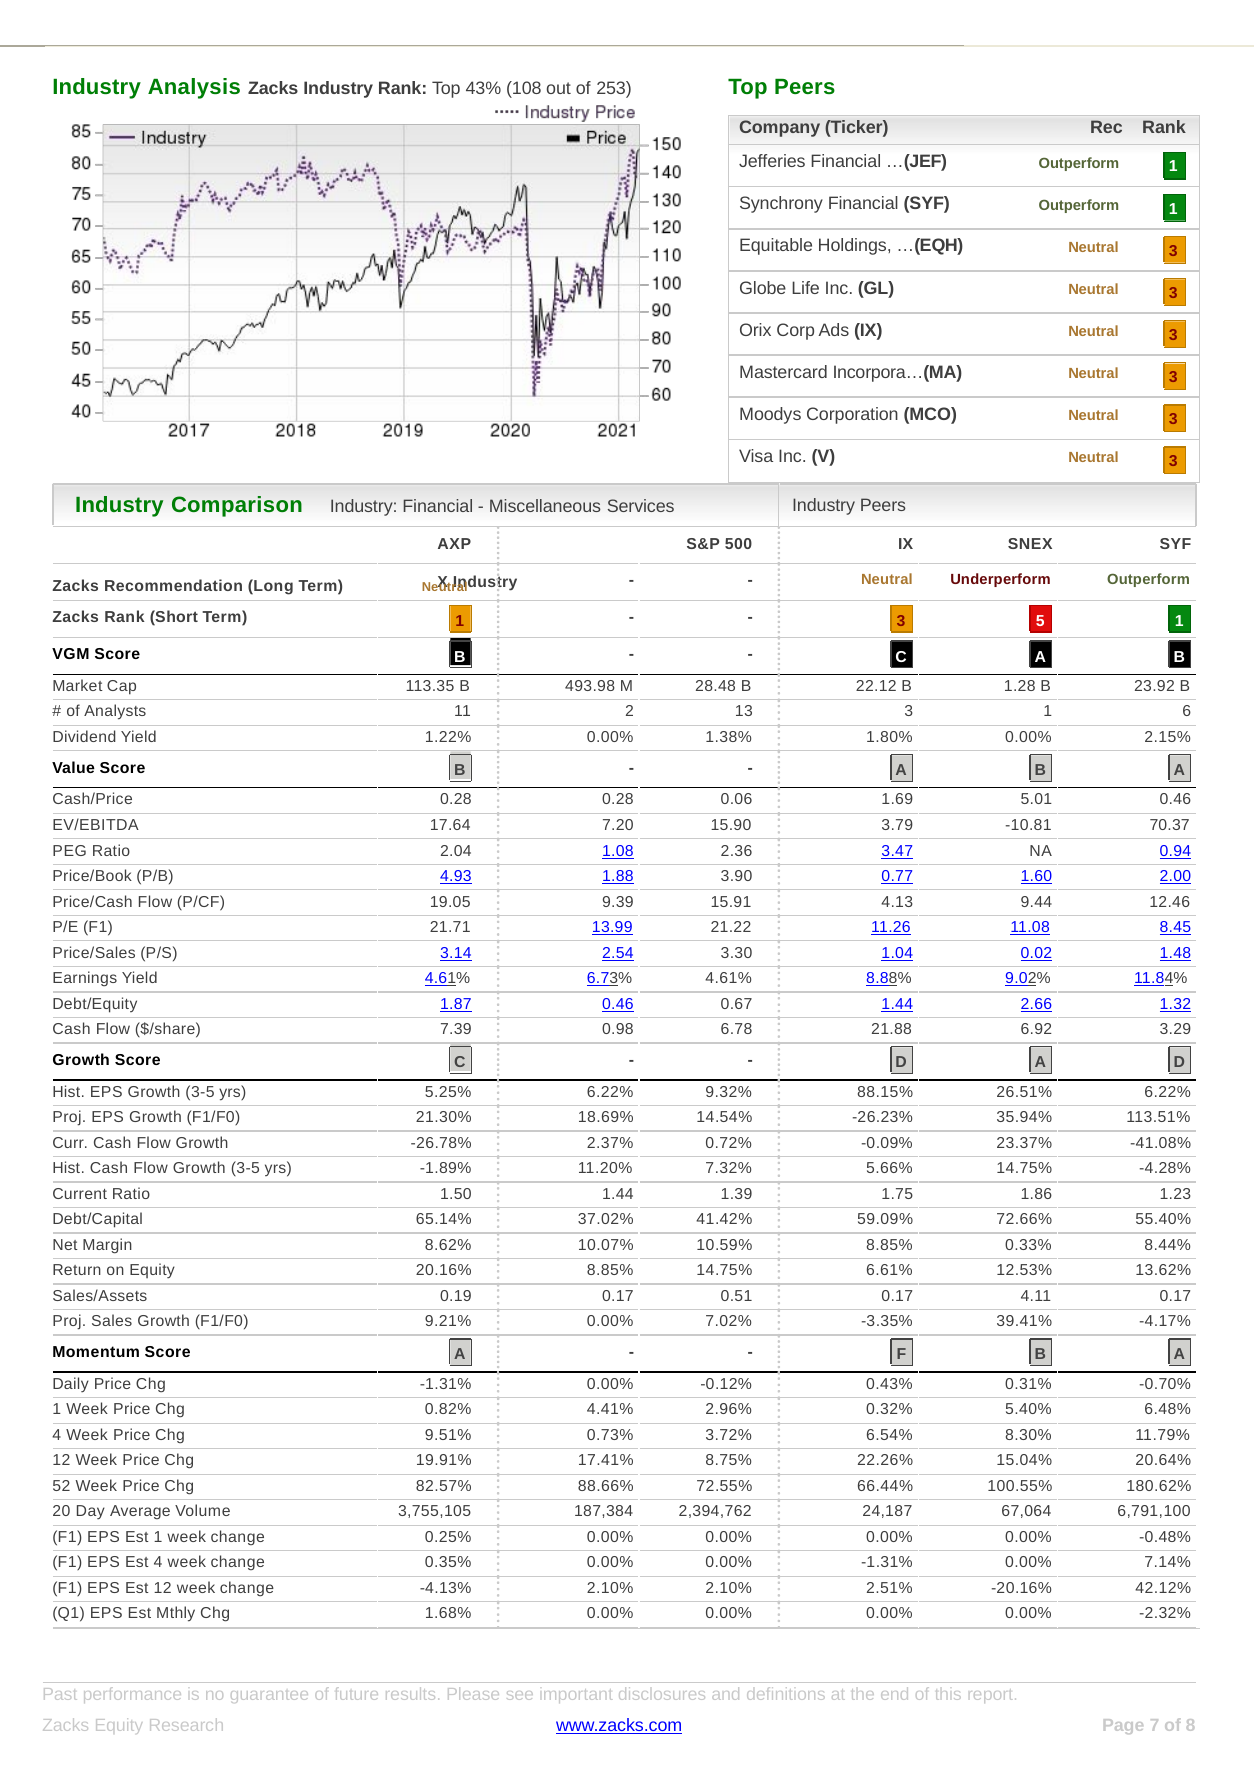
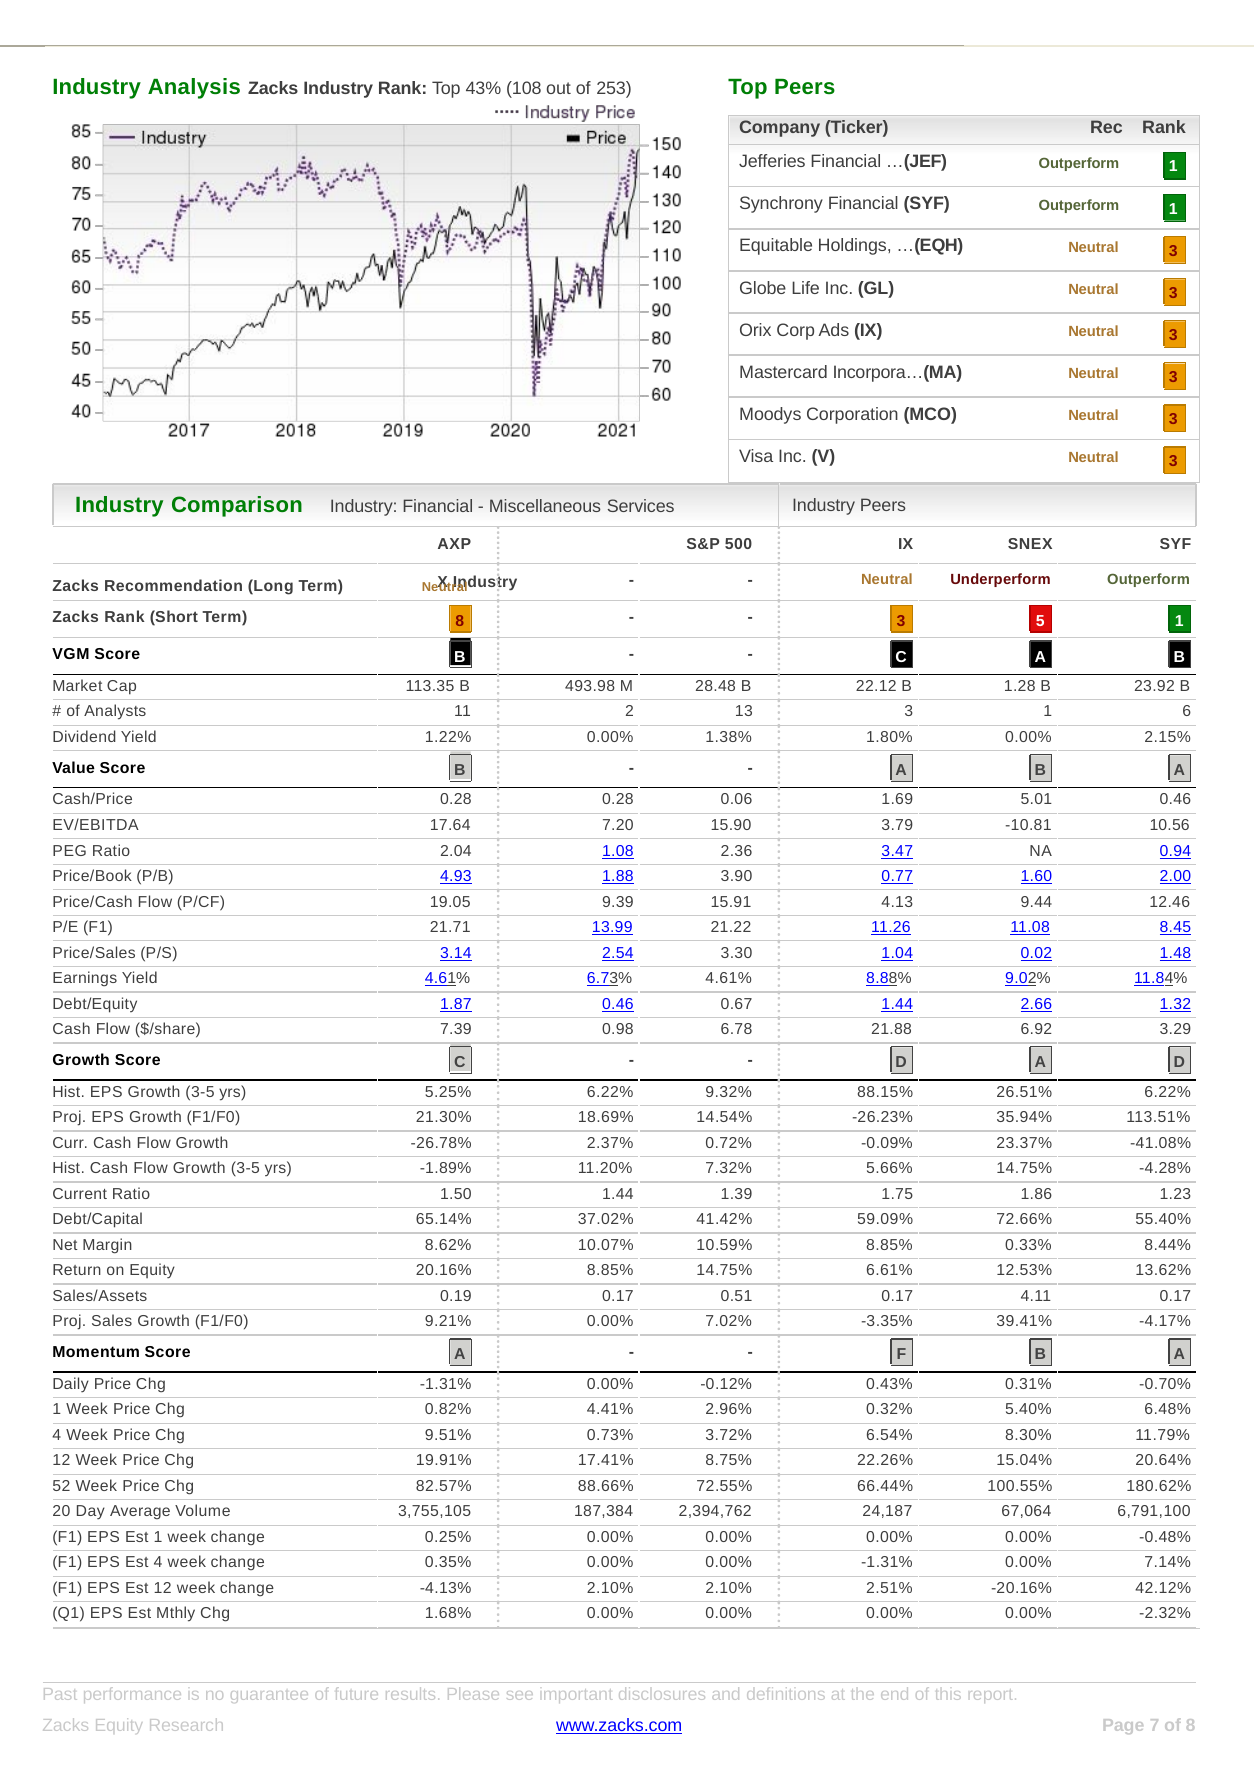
Term 1: 1 -> 8 (460, 621)
70.37: 70.37 -> 10.56 (1170, 825)
